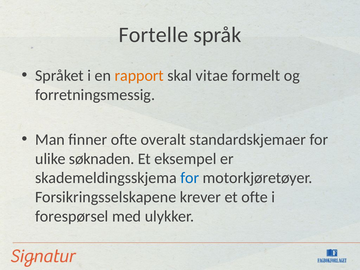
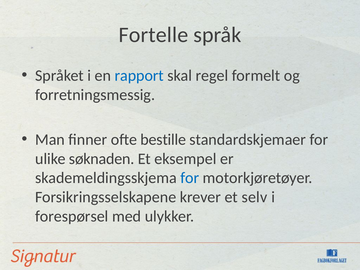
rapport colour: orange -> blue (139, 76)
vitae: vitae -> regel (212, 76)
overalt: overalt -> bestille (163, 140)
et ofte: ofte -> selv (254, 197)
